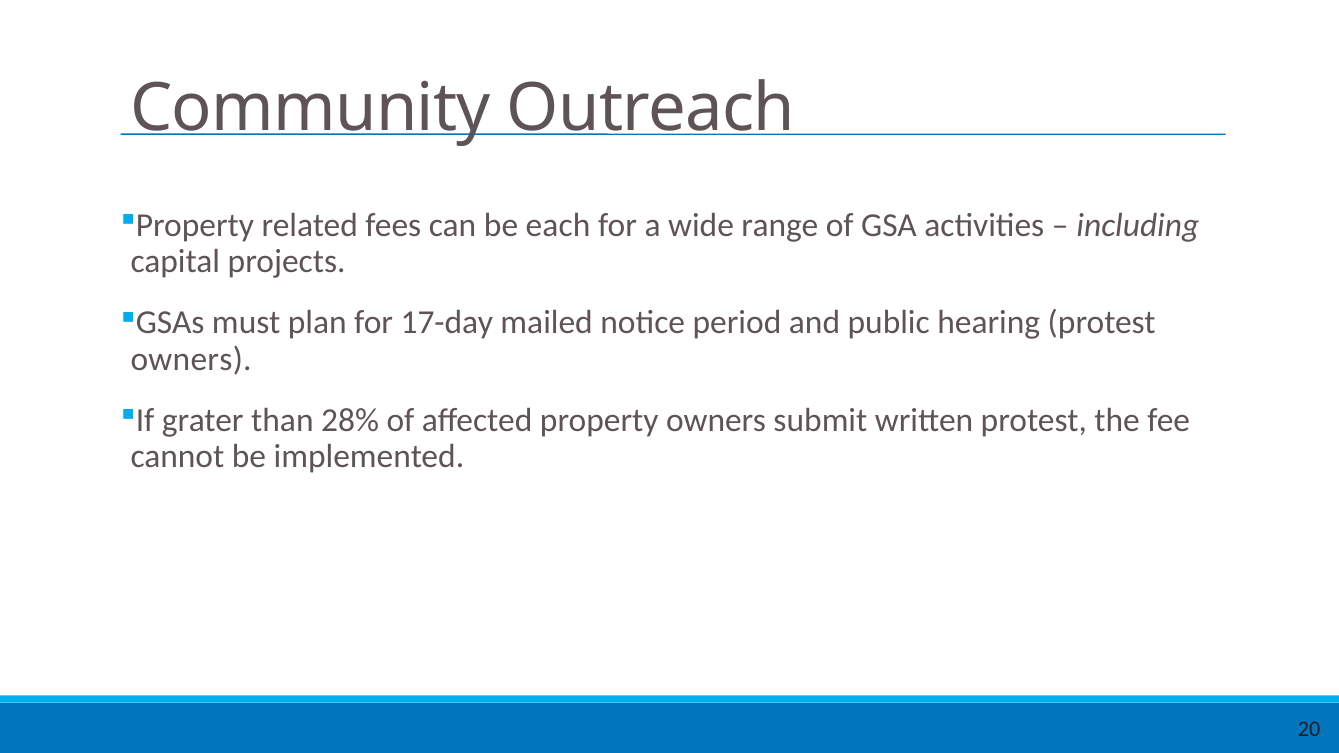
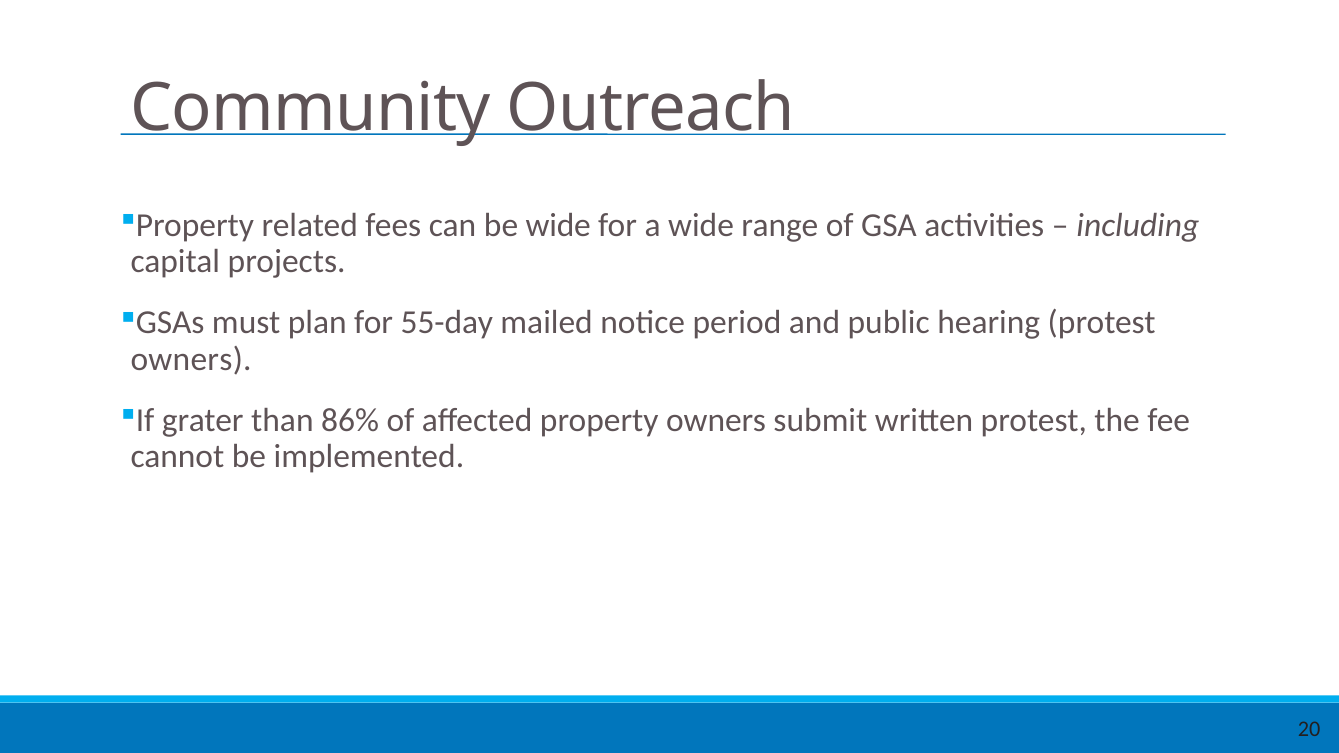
be each: each -> wide (558, 226)
17-day: 17-day -> 55-day (447, 323)
28%: 28% -> 86% (350, 420)
